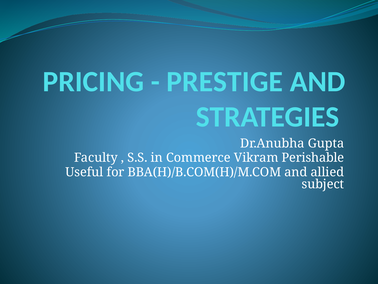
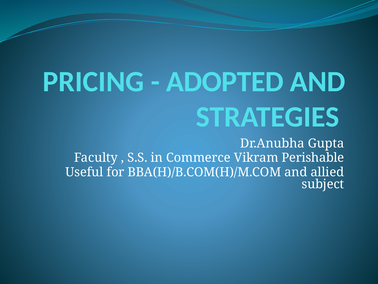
PRESTIGE: PRESTIGE -> ADOPTED (225, 81)
